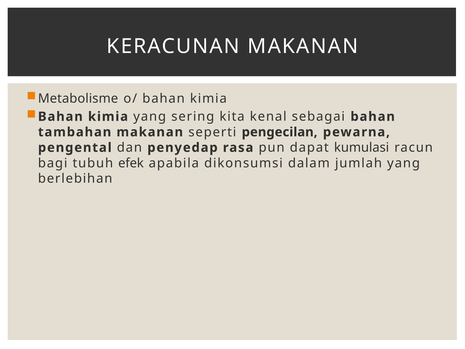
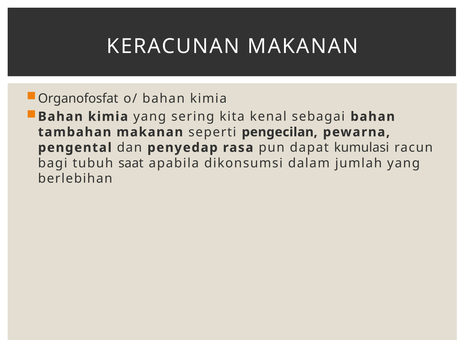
Metabolisme: Metabolisme -> Organofosfat (78, 98)
efek: efek -> saat (131, 163)
